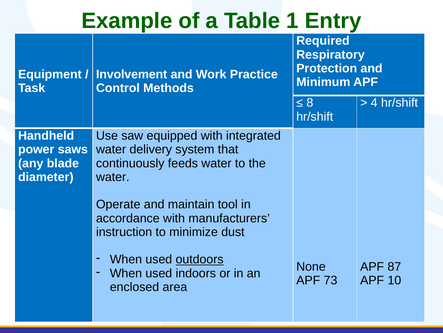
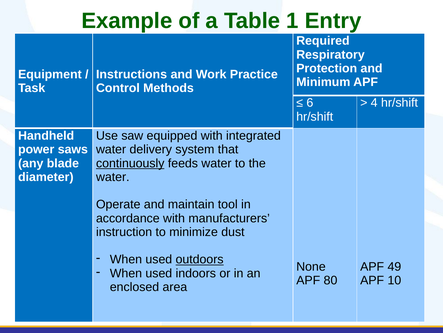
Involvement: Involvement -> Instructions (132, 74)
8: 8 -> 6 (310, 103)
continuously underline: none -> present (130, 163)
87: 87 -> 49 (394, 266)
73: 73 -> 80 (331, 280)
